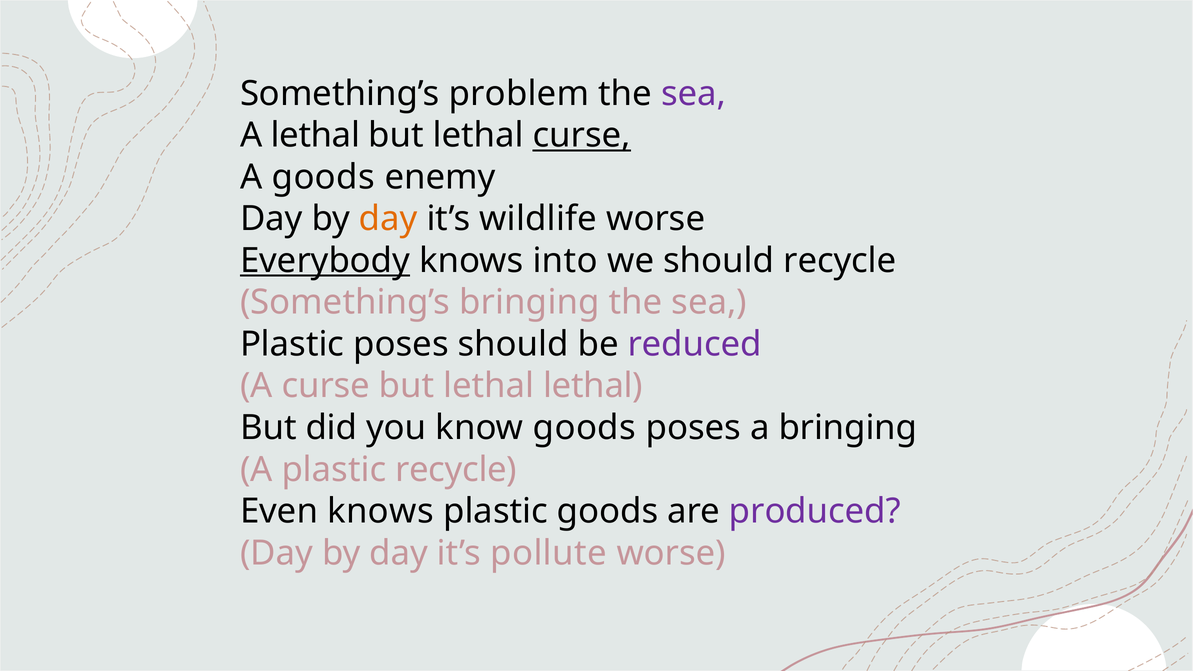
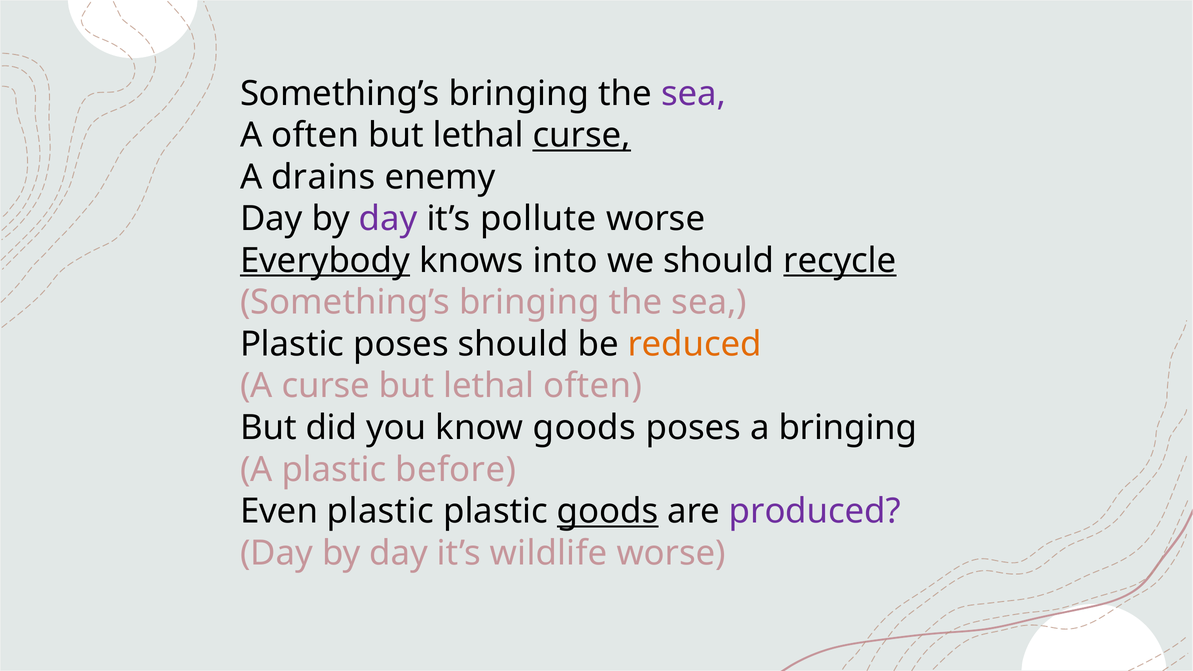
problem: problem -> bringing (519, 94)
A lethal: lethal -> often (315, 135)
A goods: goods -> drains (323, 177)
day colour: orange -> purple (388, 219)
wildlife: wildlife -> pollute (538, 219)
recycle underline: none -> present (840, 261)
reduced colour: purple -> orange (695, 344)
lethal lethal: lethal -> often (593, 386)
plastic recycle: recycle -> before (456, 470)
Even knows: knows -> plastic (380, 511)
goods underline: none -> present (608, 511)
pollute: pollute -> wildlife (549, 553)
